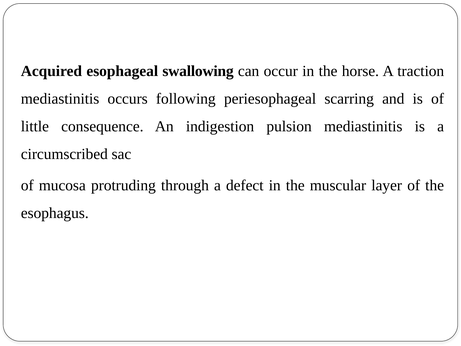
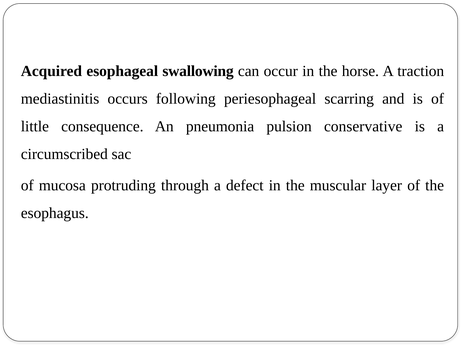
indigestion: indigestion -> pneumonia (220, 126)
pulsion mediastinitis: mediastinitis -> conservative (363, 126)
